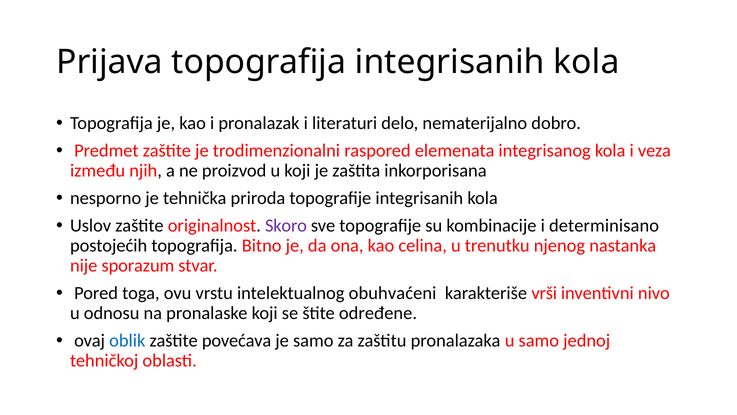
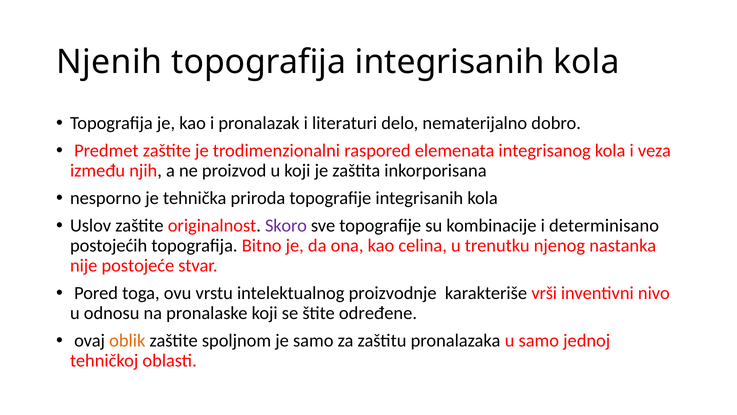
Prijava: Prijava -> Njenih (109, 62)
sporazum: sporazum -> postojeće (138, 265)
obuhvaćeni: obuhvaćeni -> proizvodnje (393, 293)
oblik colour: blue -> orange (127, 340)
povećava: povećava -> spoljnom (237, 340)
